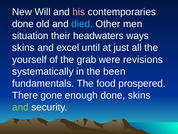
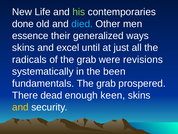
Will: Will -> Life (43, 12)
his colour: pink -> light green (79, 12)
situation: situation -> essence (30, 36)
headwaters: headwaters -> generalized (98, 36)
yourself: yourself -> radicals (29, 59)
fundamentals The food: food -> grab (106, 83)
gone: gone -> dead (51, 95)
enough done: done -> keen (113, 95)
and colour: light green -> yellow (20, 107)
